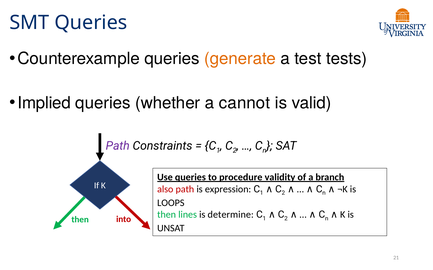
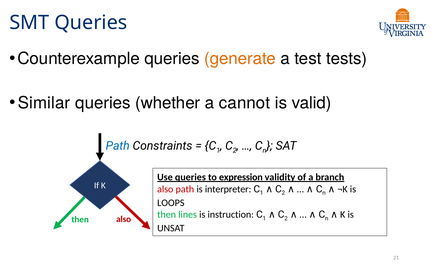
Implied: Implied -> Similar (44, 103)
Path colour: purple -> blue (118, 146)
procedure: procedure -> expression (241, 178)
expression: expression -> interpreter (228, 190)
determine: determine -> instruction (231, 215)
then into: into -> also (124, 220)
